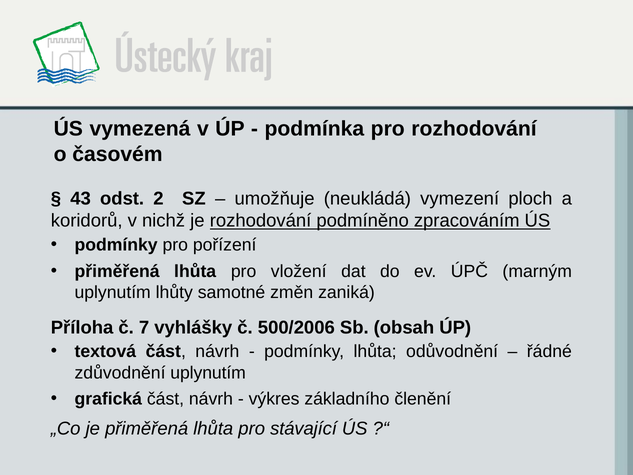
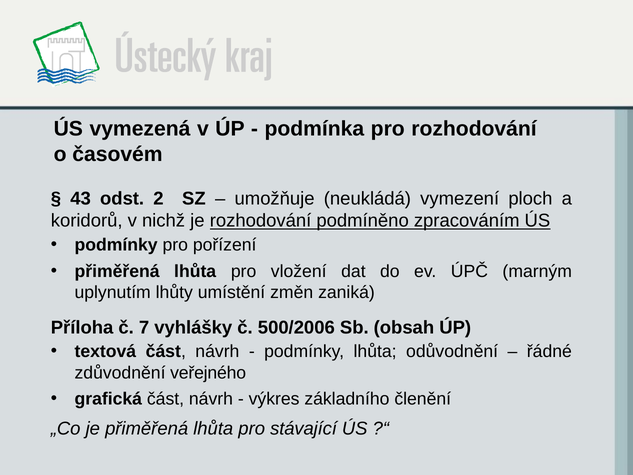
samotné: samotné -> umístění (232, 292)
zdůvodnění uplynutím: uplynutím -> veřejného (208, 373)
